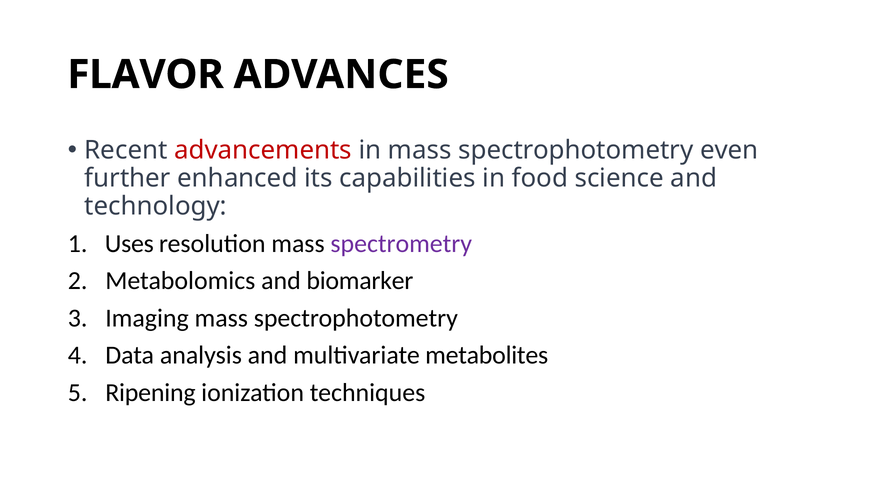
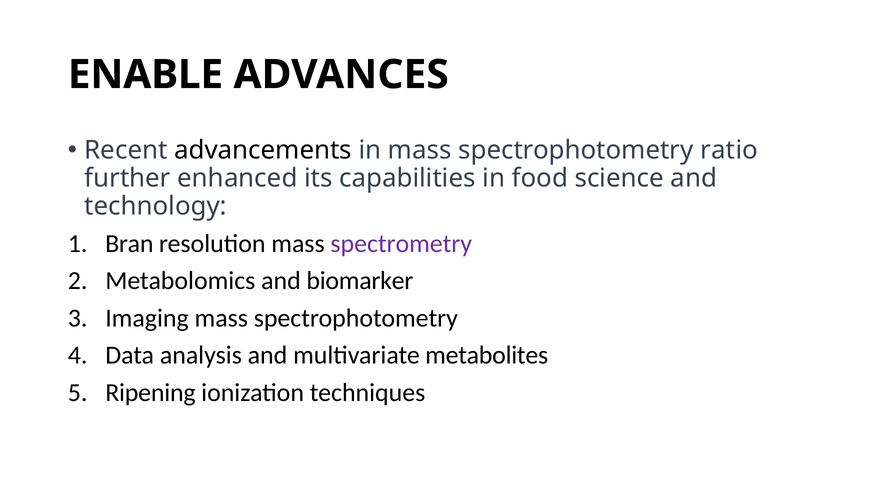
FLAVOR: FLAVOR -> ENABLE (145, 75)
advancements colour: red -> black (263, 150)
even: even -> ratio (729, 150)
Uses: Uses -> Bran (129, 244)
